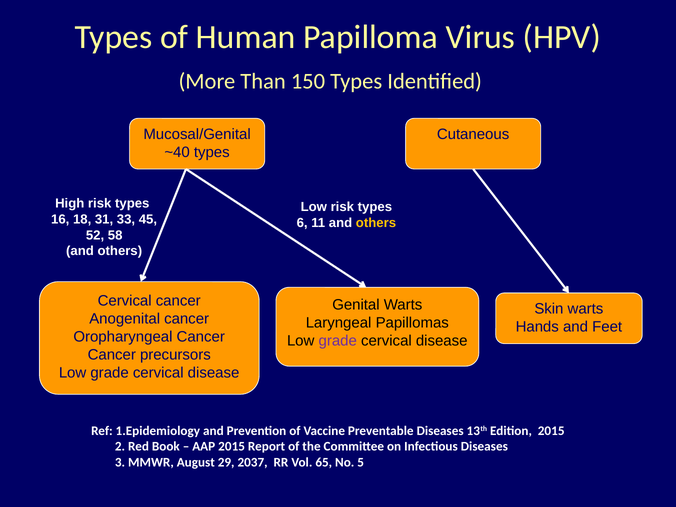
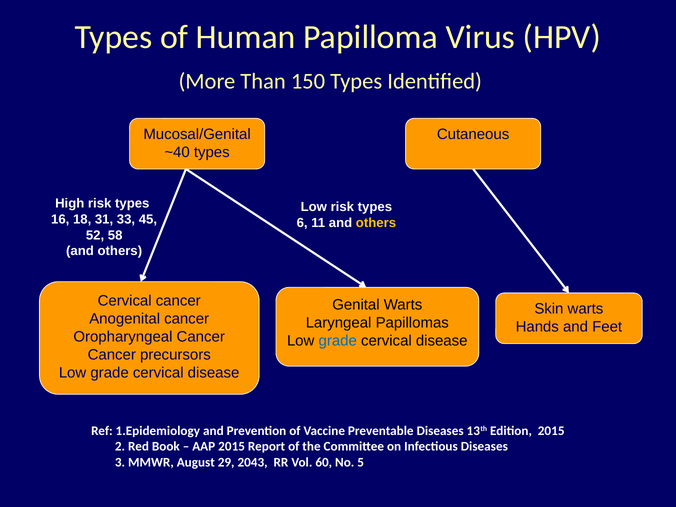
grade colour: purple -> blue (338, 341)
2037: 2037 -> 2043 (253, 462)
65: 65 -> 60 (324, 462)
